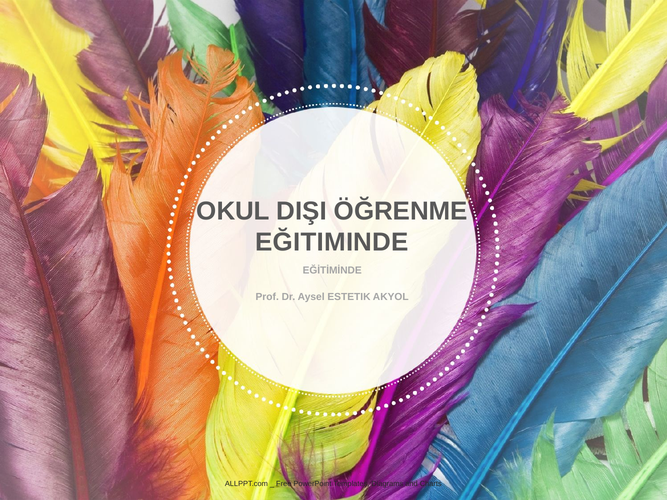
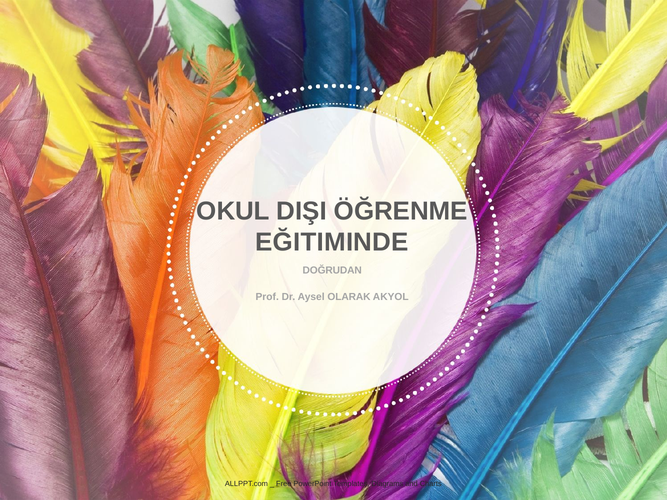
EĞİTİMİNDE: EĞİTİMİNDE -> DOĞRUDAN (332, 271)
ESTETIK: ESTETIK -> OLARAK (349, 297)
